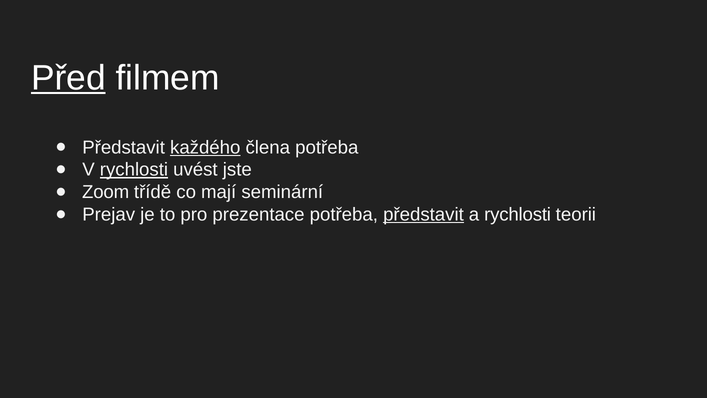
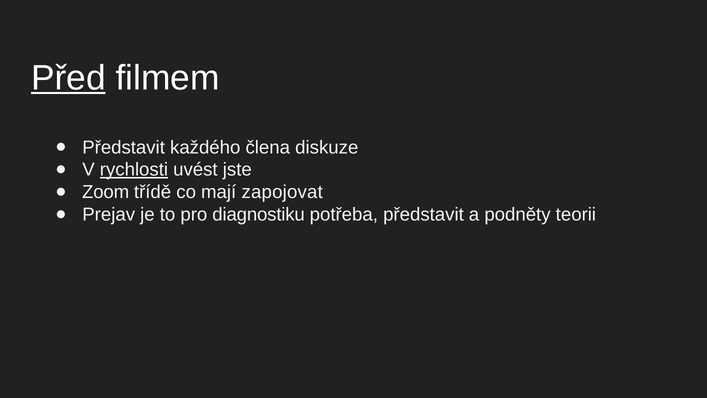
každého underline: present -> none (205, 147)
člena potřeba: potřeba -> diskuze (327, 147)
seminární: seminární -> zapojovat (282, 192)
prezentace: prezentace -> diagnostiku (259, 214)
představit underline: present -> none (423, 214)
a rychlosti: rychlosti -> podněty (517, 214)
